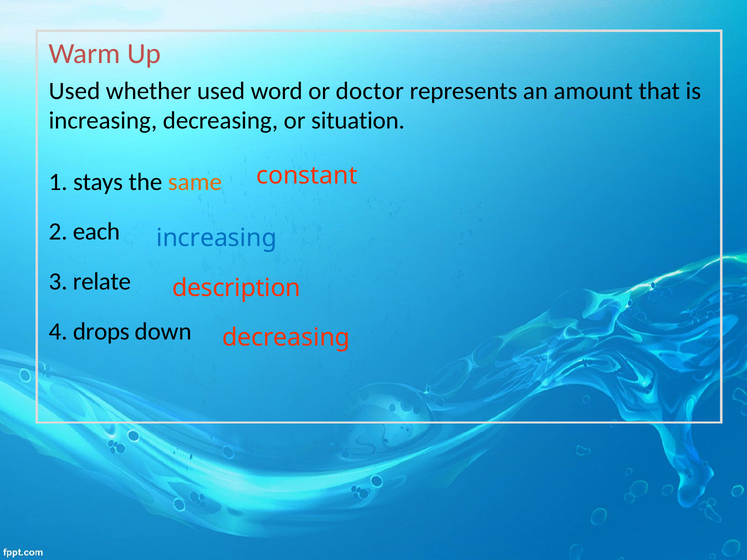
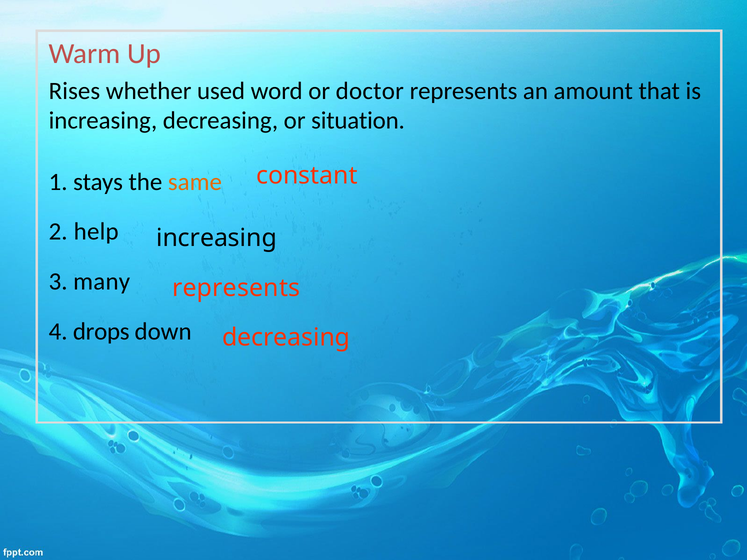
Used: Used -> Rises (74, 91)
each: each -> help (96, 232)
increasing colour: blue -> black (217, 238)
relate: relate -> many (102, 282)
description: description -> represents (236, 288)
